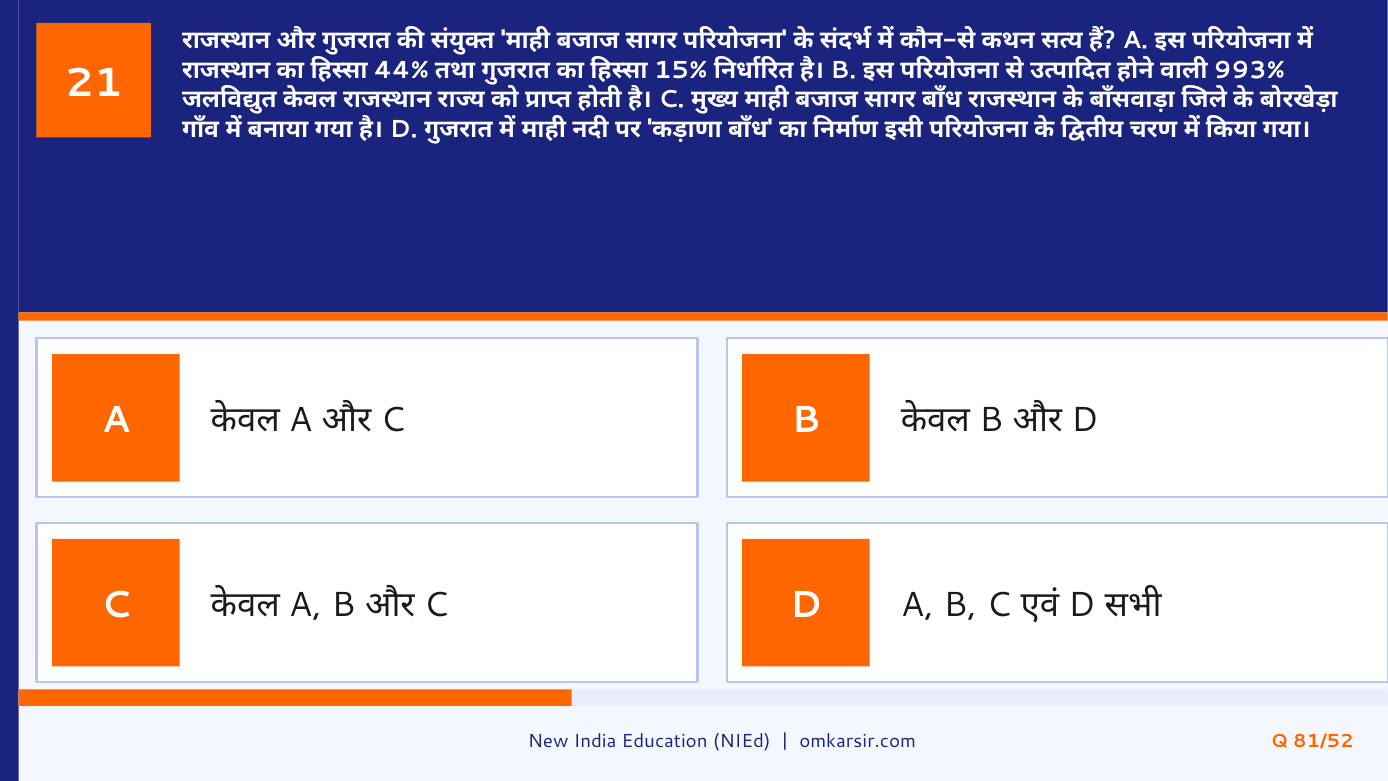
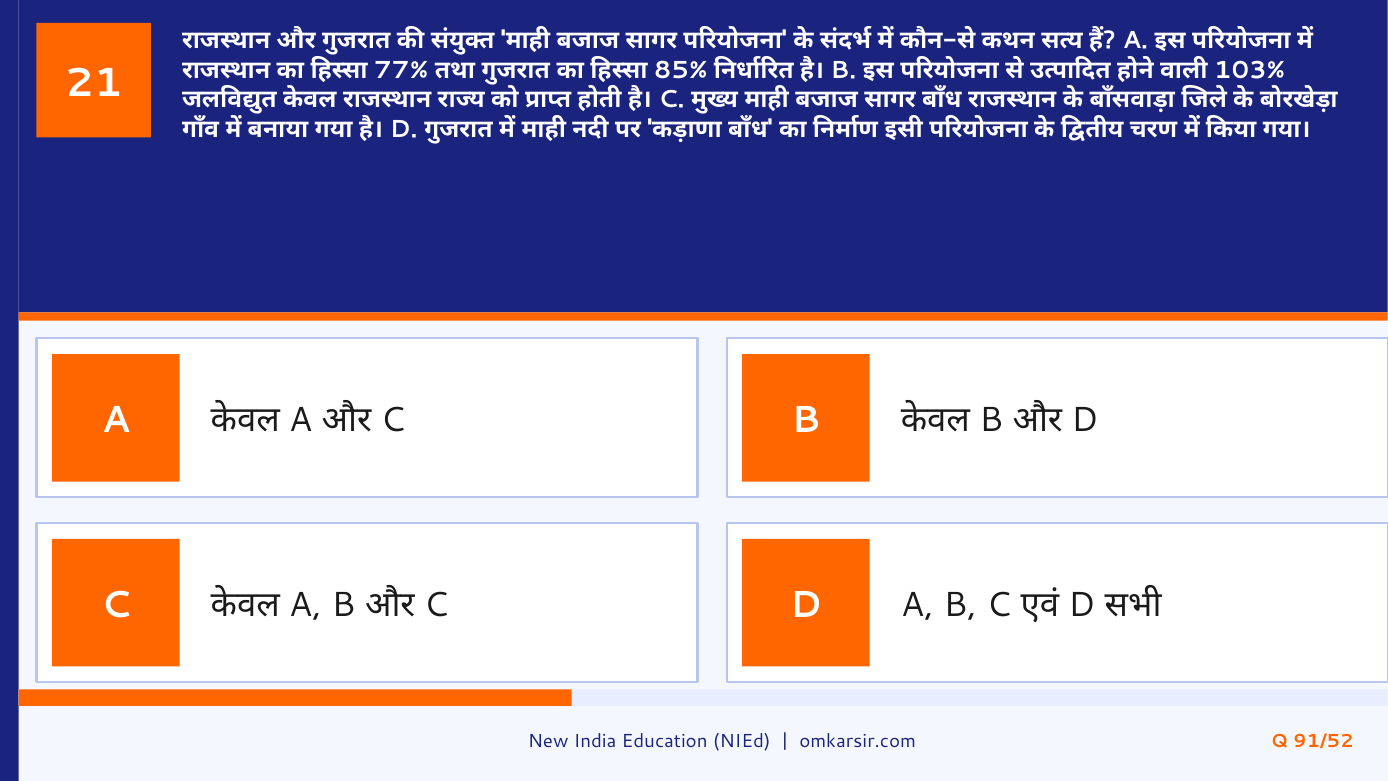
44%: 44% -> 77% (401, 70)
15%: 15% -> 85% (680, 70)
993%: 993% -> 103% (1249, 70)
81/52: 81/52 -> 91/52 (1323, 741)
